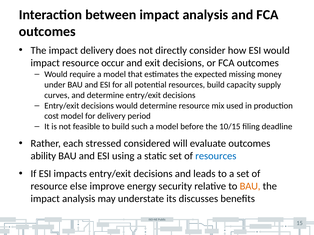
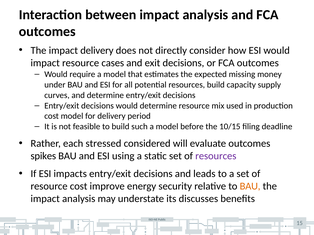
occur: occur -> cases (113, 63)
ability: ability -> spikes (43, 156)
resources colour: blue -> purple (216, 156)
resource else: else -> cost (79, 187)
